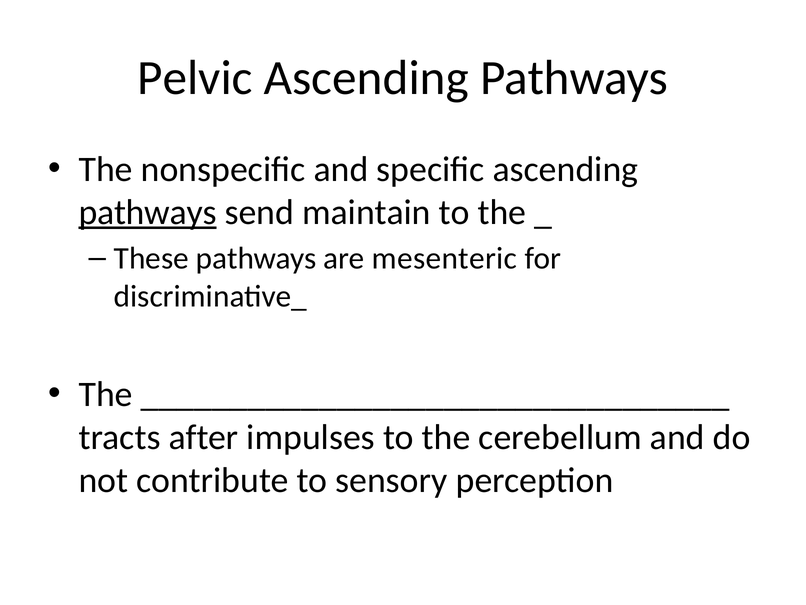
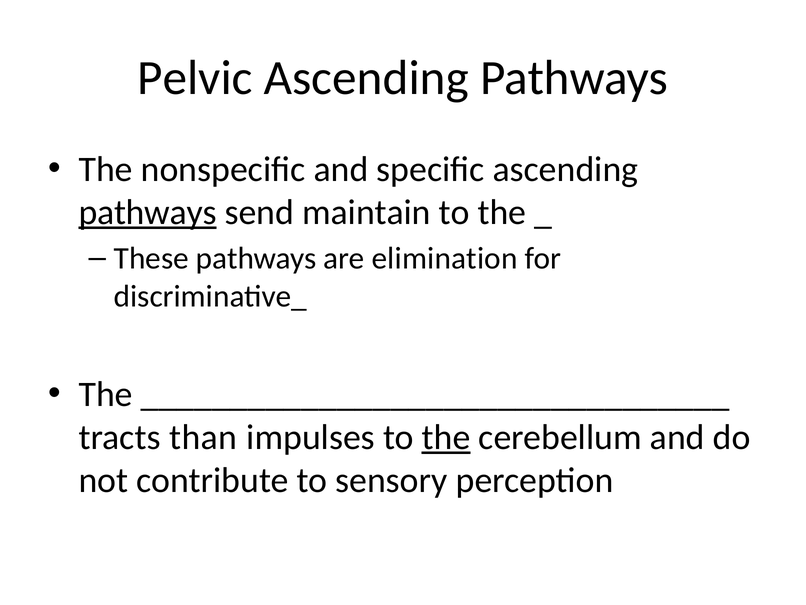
mesenteric: mesenteric -> elimination (445, 258)
after: after -> than (203, 437)
the underline: none -> present (446, 437)
